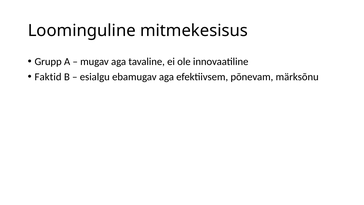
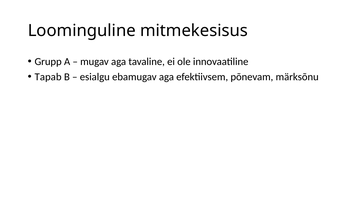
Faktid: Faktid -> Tapab (48, 77)
